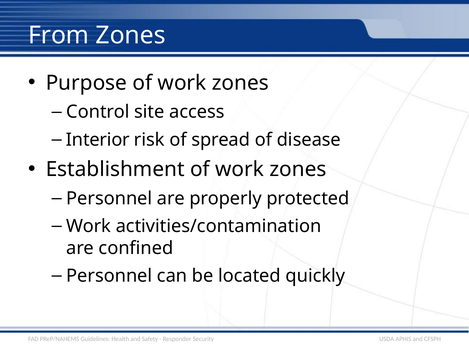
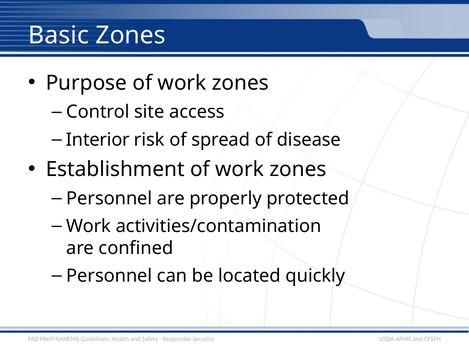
From: From -> Basic (59, 35)
